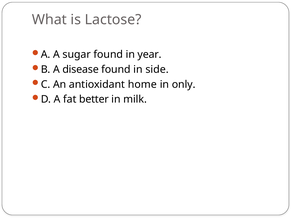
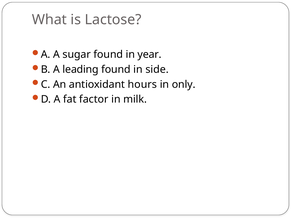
disease: disease -> leading (81, 70)
home: home -> hours (142, 84)
better: better -> factor (94, 99)
